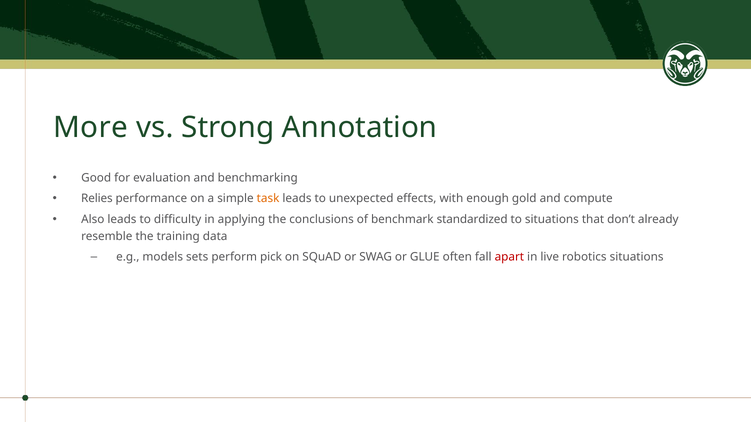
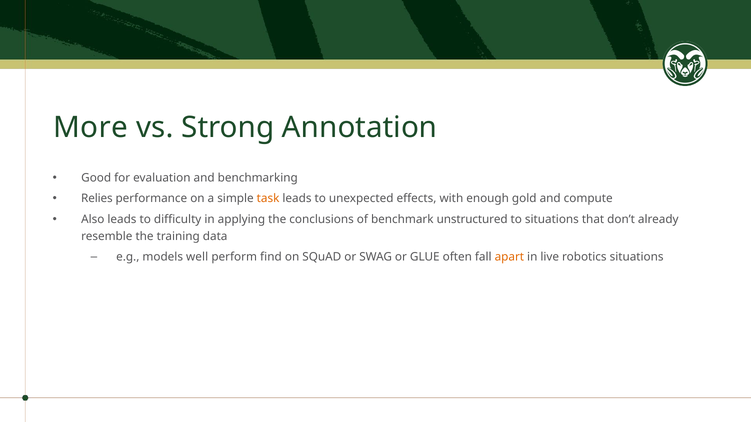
standardized: standardized -> unstructured (472, 220)
sets: sets -> well (197, 257)
pick: pick -> find (271, 257)
apart colour: red -> orange (509, 257)
